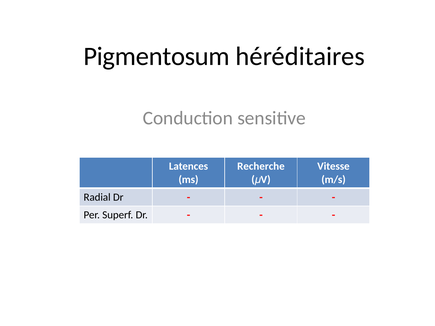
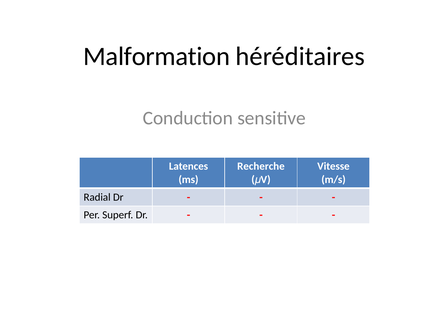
Pigmentosum: Pigmentosum -> Malformation (157, 56)
